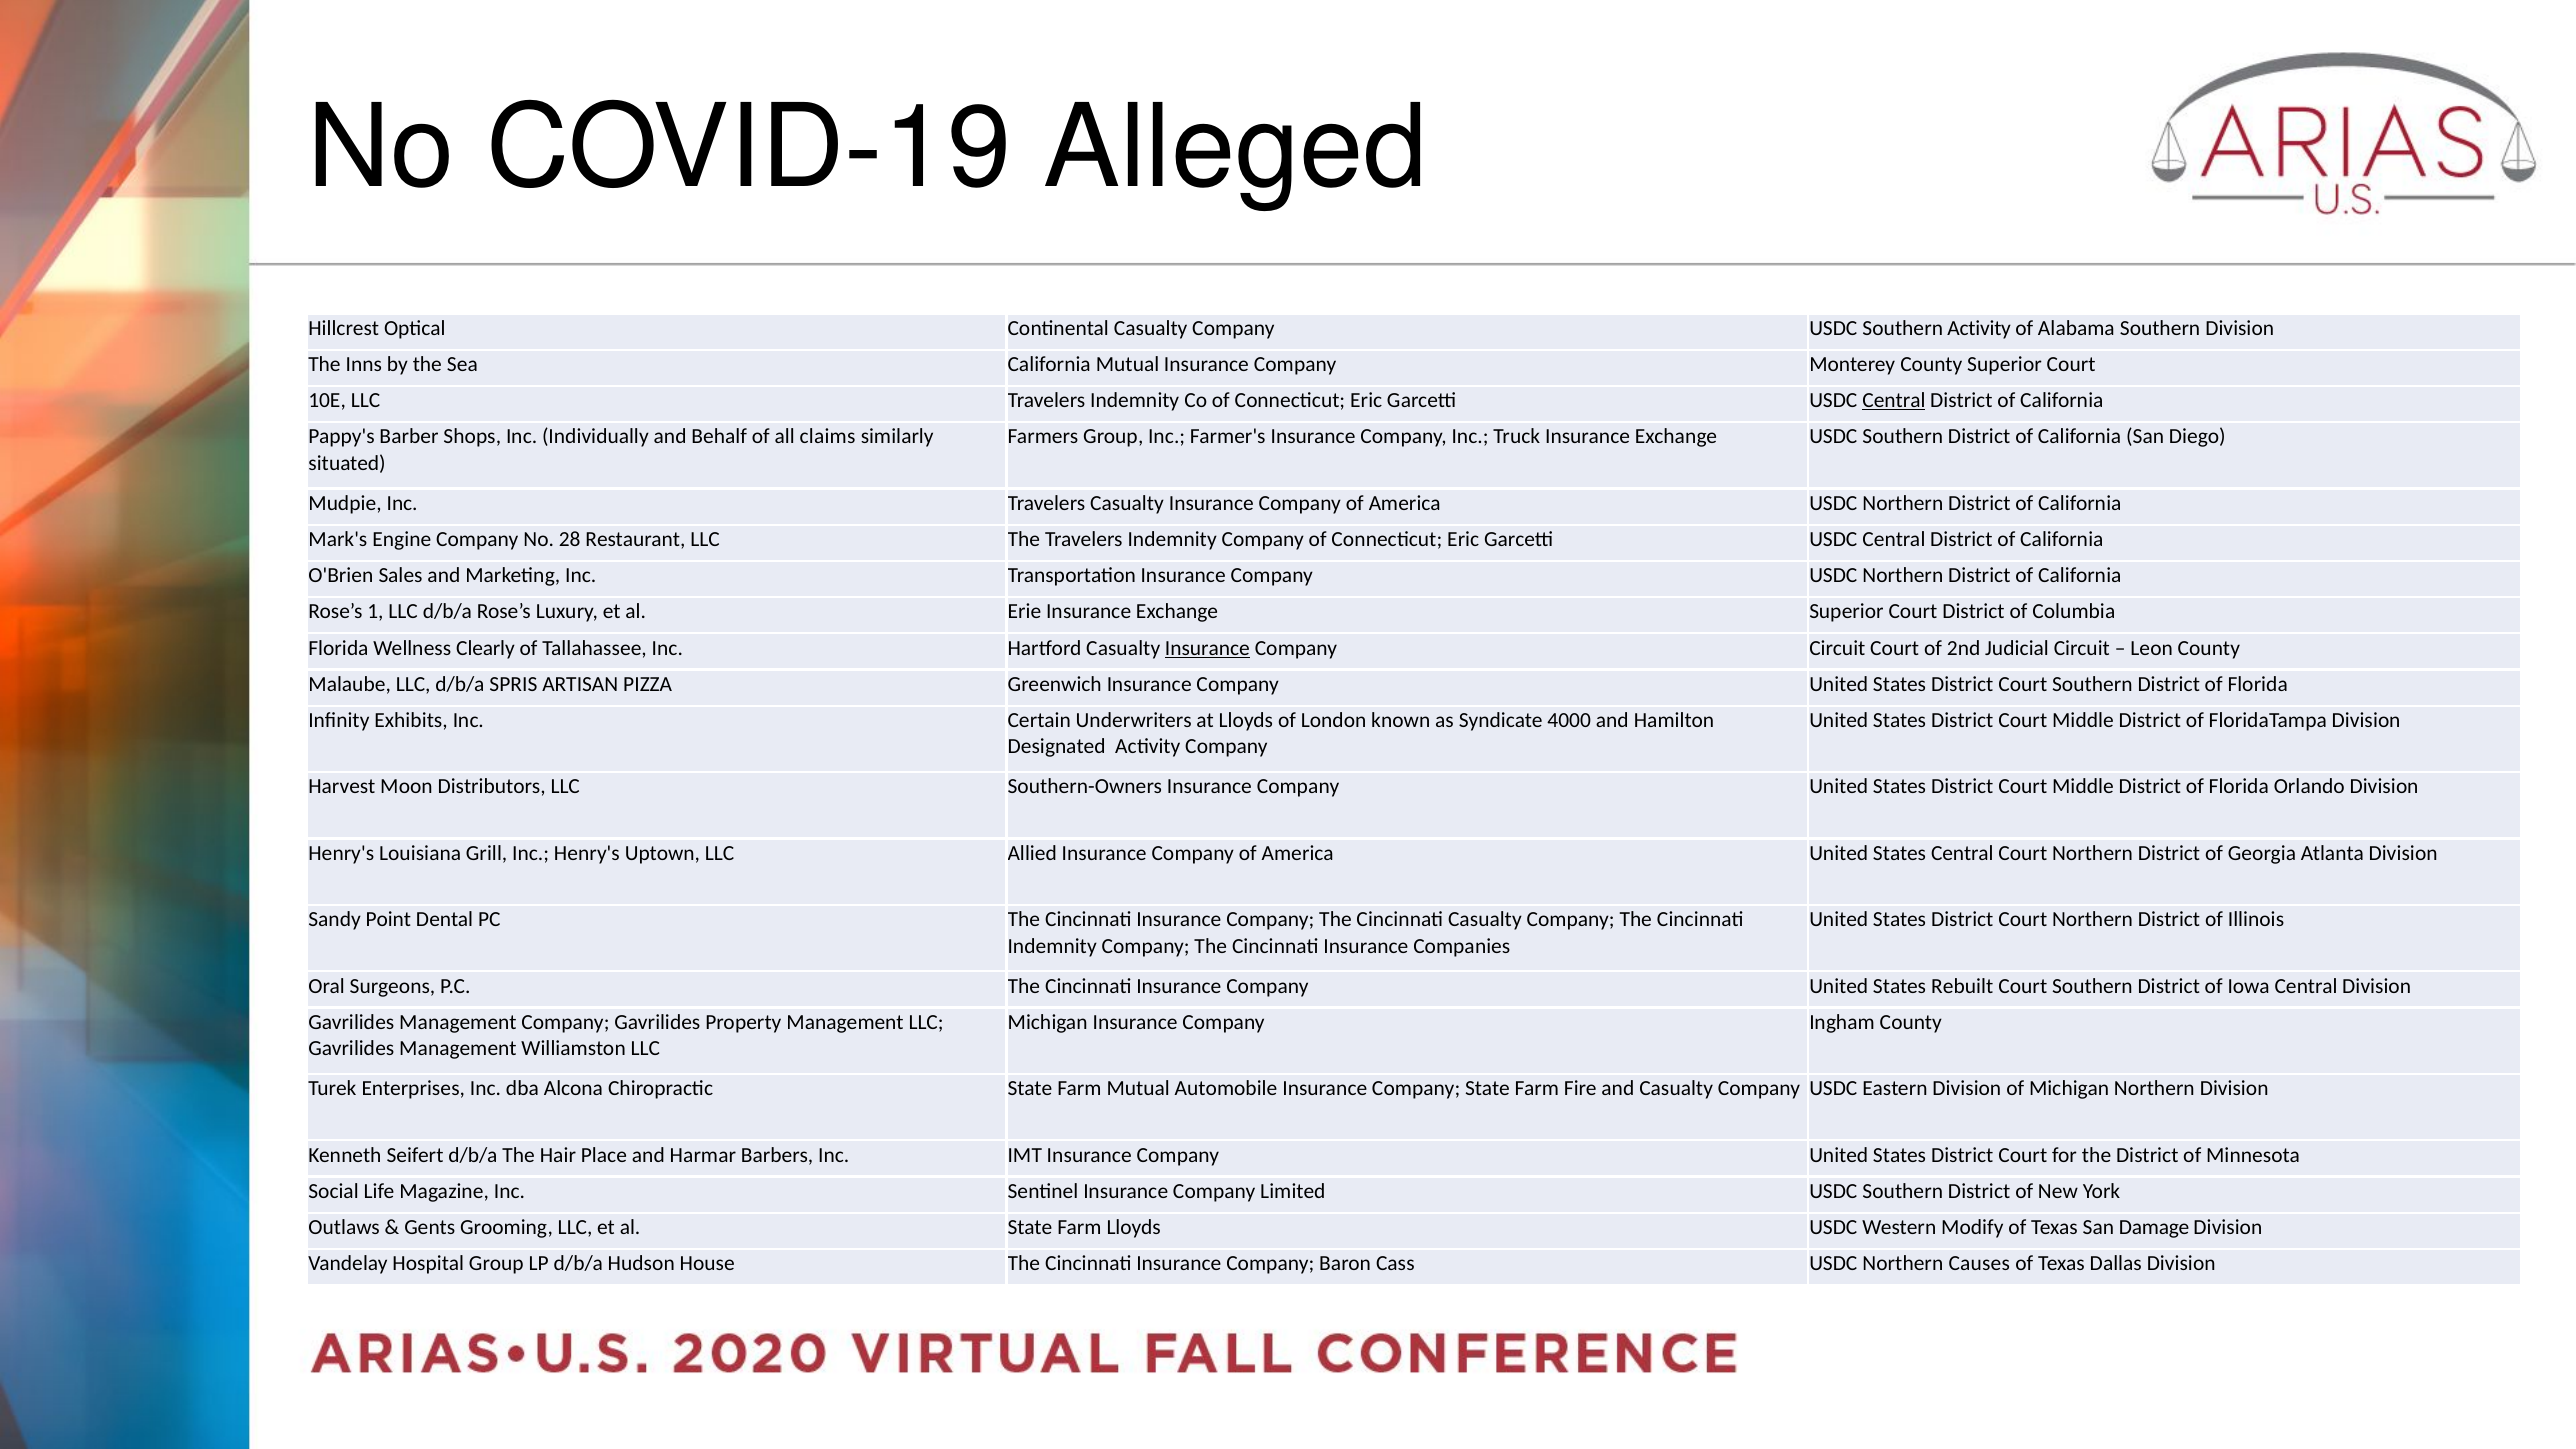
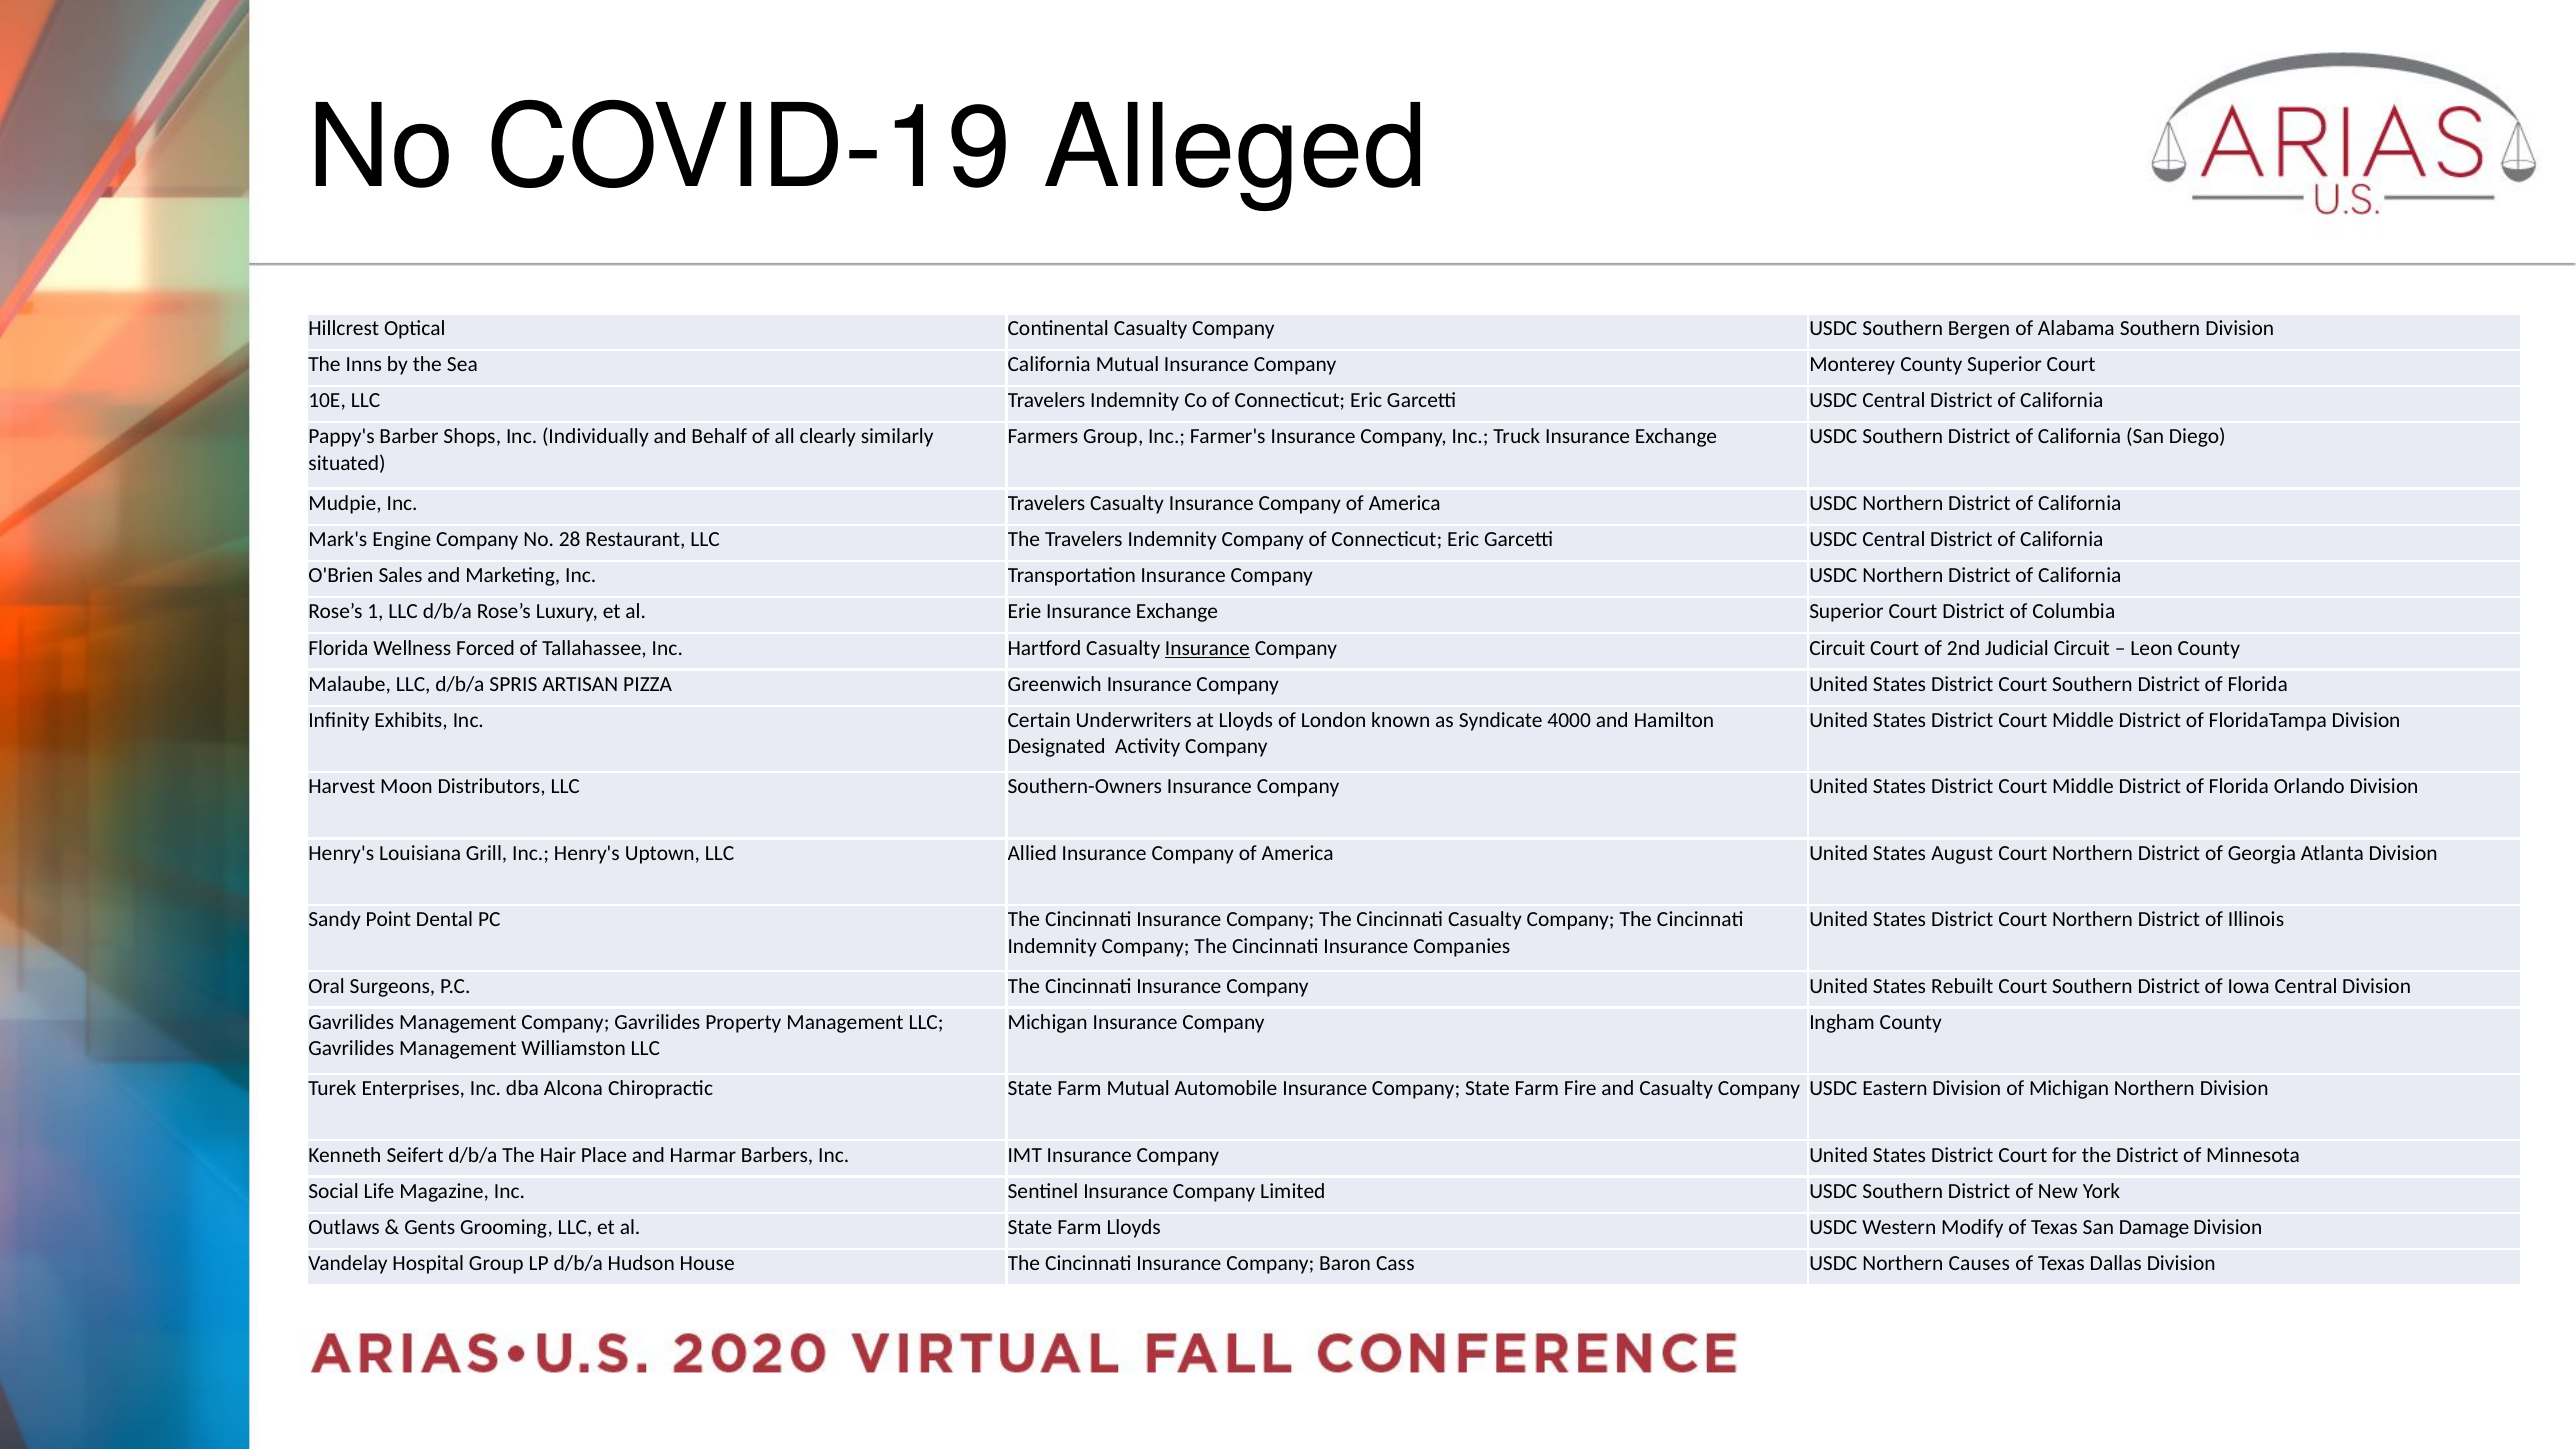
Southern Activity: Activity -> Bergen (1979, 328)
Central underline: present -> none (1894, 401)
claims: claims -> clearly (828, 437)
Clearly: Clearly -> Forced (486, 648)
States Central: Central -> August (1962, 853)
